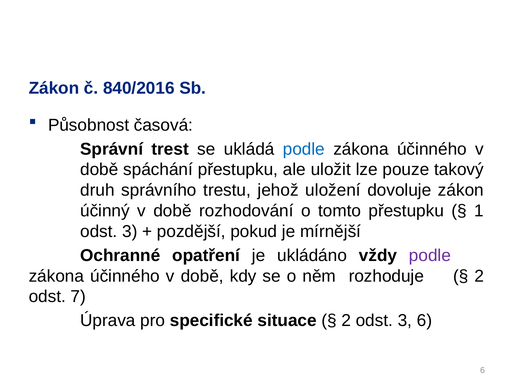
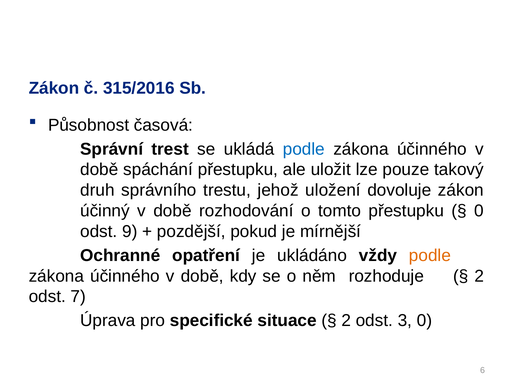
840/2016: 840/2016 -> 315/2016 (139, 88)
1: 1 -> 0 (479, 211)
3: 3 -> 9 (130, 232)
podle colour: purple -> orange (430, 256)
3 6: 6 -> 0 (424, 321)
